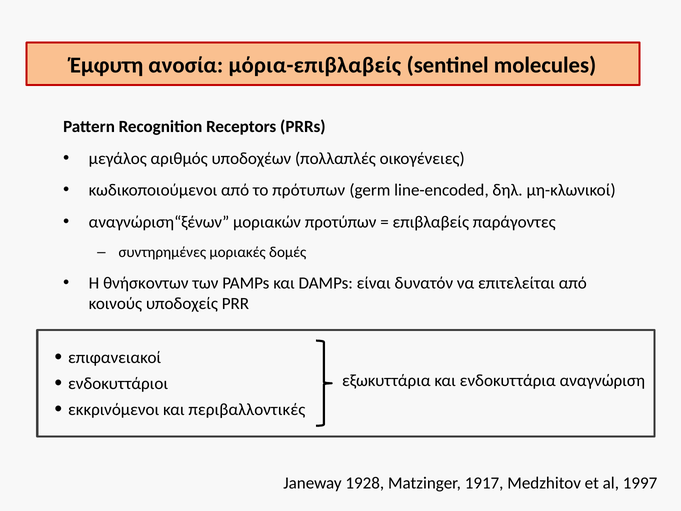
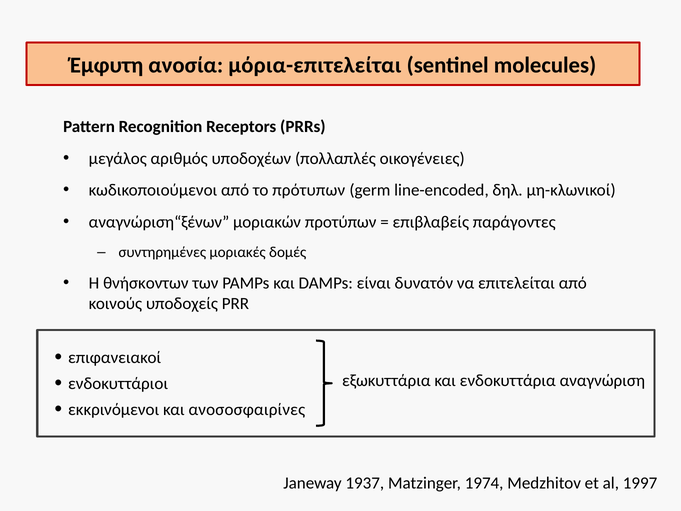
μόρια-επιβλαβείς: μόρια-επιβλαβείς -> μόρια-επιτελείται (315, 65)
περιβαλλοντικές: περιβαλλοντικές -> ανοσοσφαιρίνες (247, 409)
1928: 1928 -> 1937 (365, 483)
1917: 1917 -> 1974 (484, 483)
